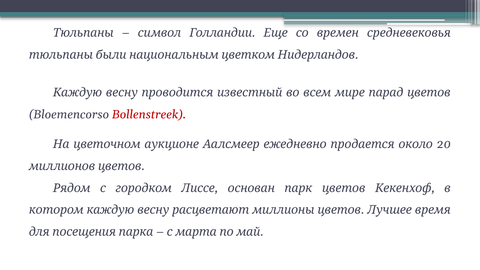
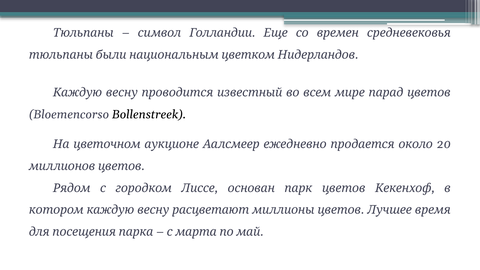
Bollenstreek colour: red -> black (149, 114)
